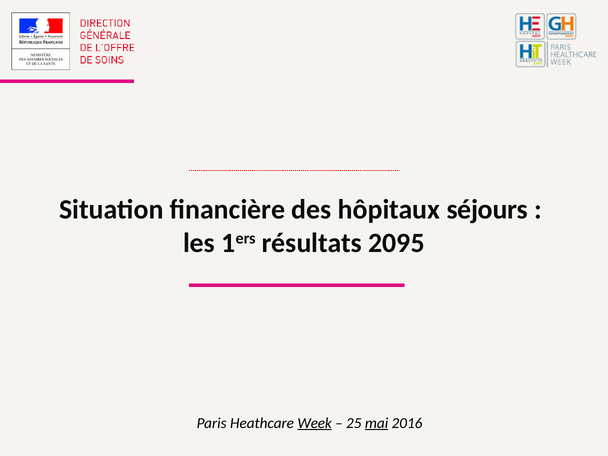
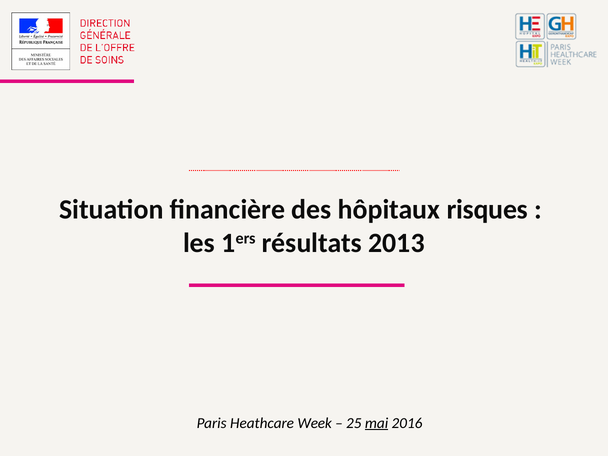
séjours: séjours -> risques (487, 209)
2095: 2095 -> 2013 (396, 243)
Week underline: present -> none (315, 423)
